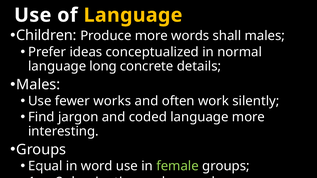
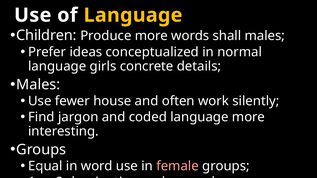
long: long -> girls (103, 66)
works: works -> house (112, 101)
female colour: light green -> pink (178, 166)
